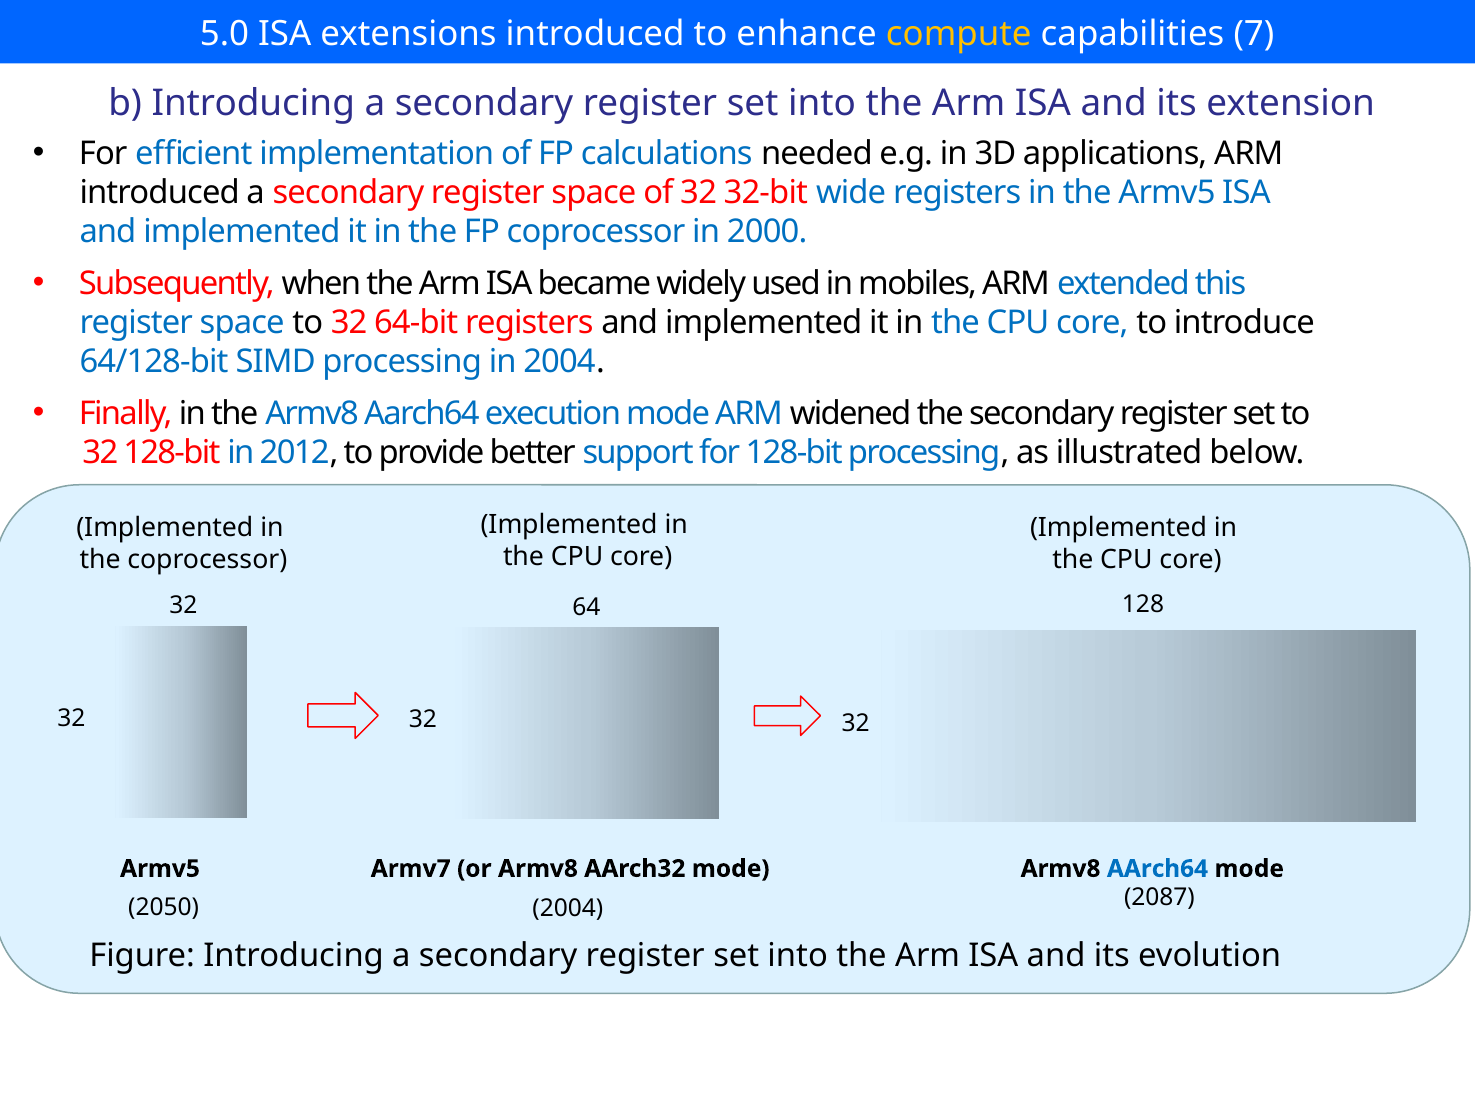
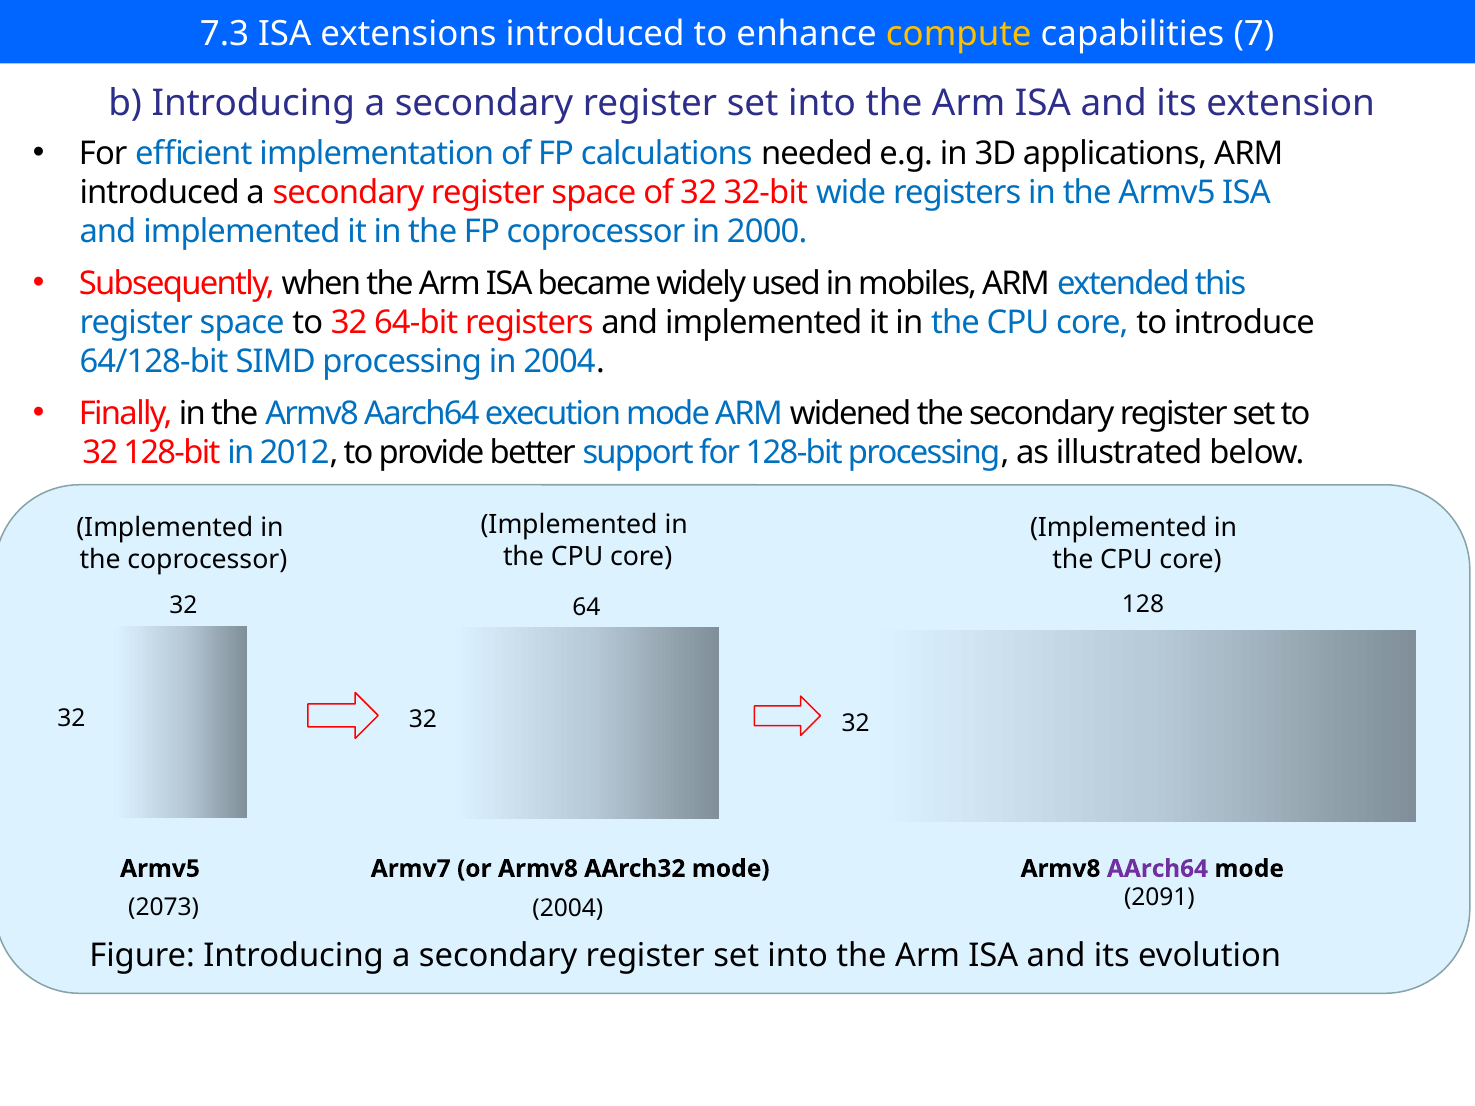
5.0: 5.0 -> 7.3 (224, 34)
AArch64 colour: blue -> purple (1158, 869)
2050: 2050 -> 2073 (164, 908)
2087: 2087 -> 2091 (1159, 898)
